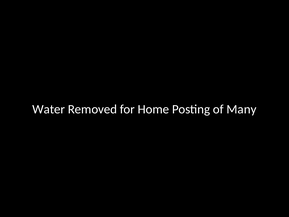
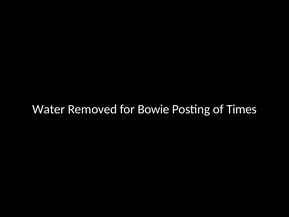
Home: Home -> Bowie (153, 109)
Many: Many -> Times (242, 109)
